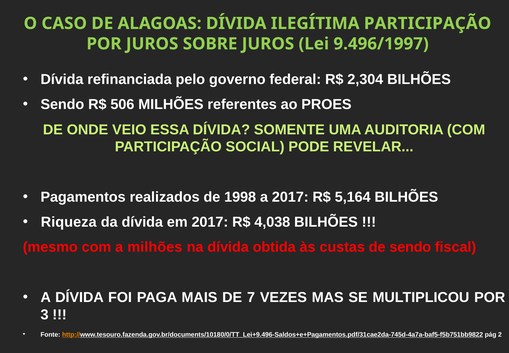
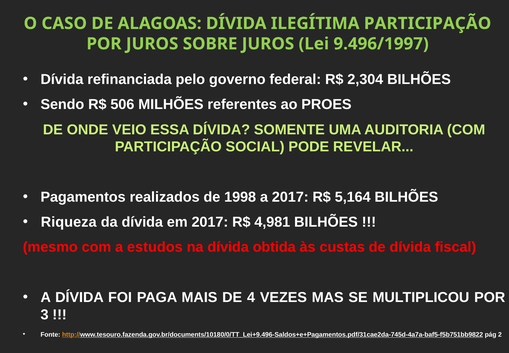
4,038: 4,038 -> 4,981 (272, 222)
a milhões: milhões -> estudos (155, 247)
de sendo: sendo -> dívida (410, 247)
7: 7 -> 4 (251, 297)
